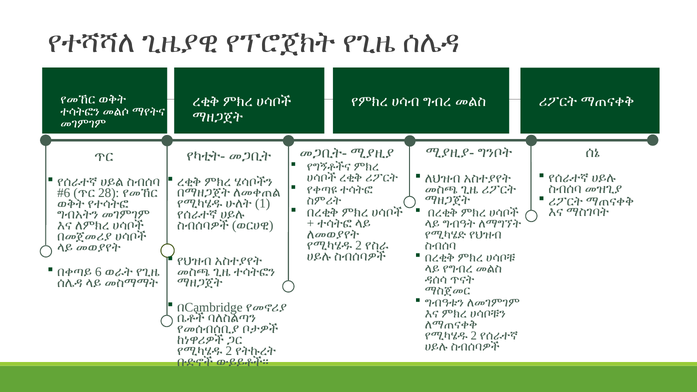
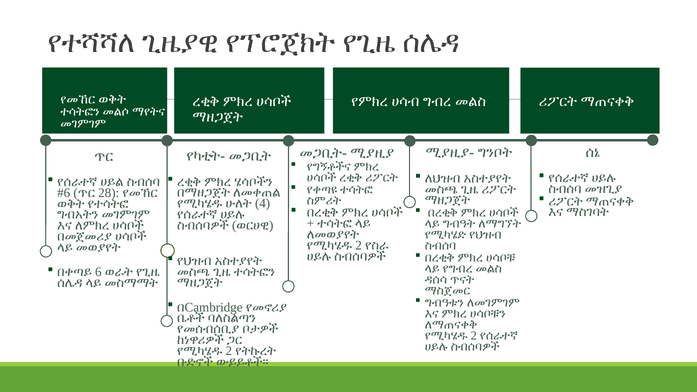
1: 1 -> 4 (263, 204)
